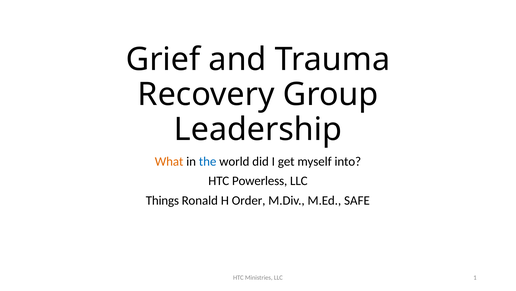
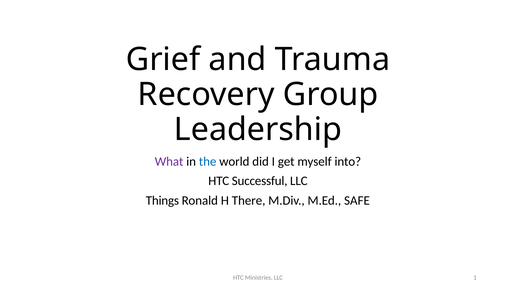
What colour: orange -> purple (169, 161)
Powerless: Powerless -> Successful (260, 181)
Order: Order -> There (249, 200)
